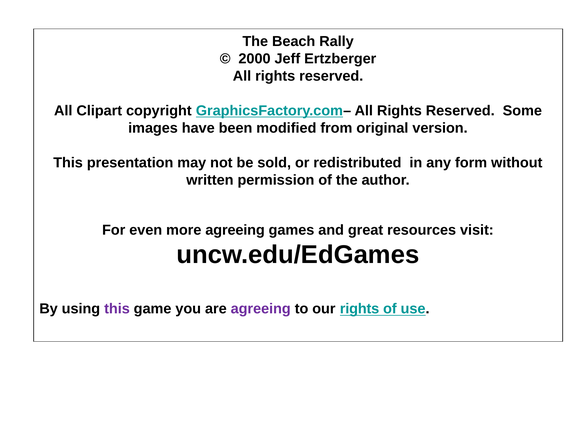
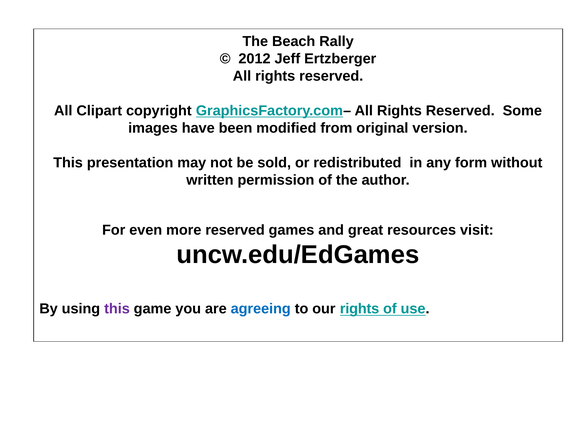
2000: 2000 -> 2012 (255, 59)
more agreeing: agreeing -> reserved (235, 230)
agreeing colour: purple -> blue (261, 309)
